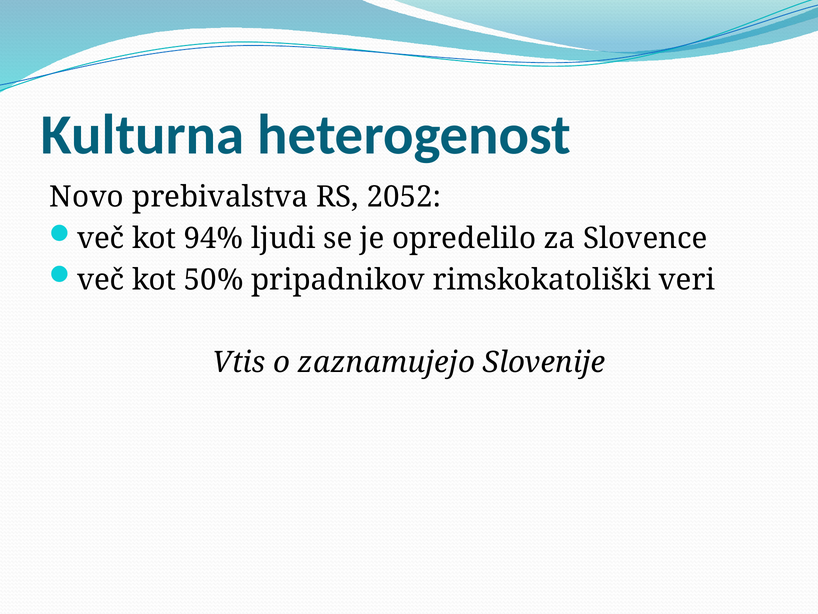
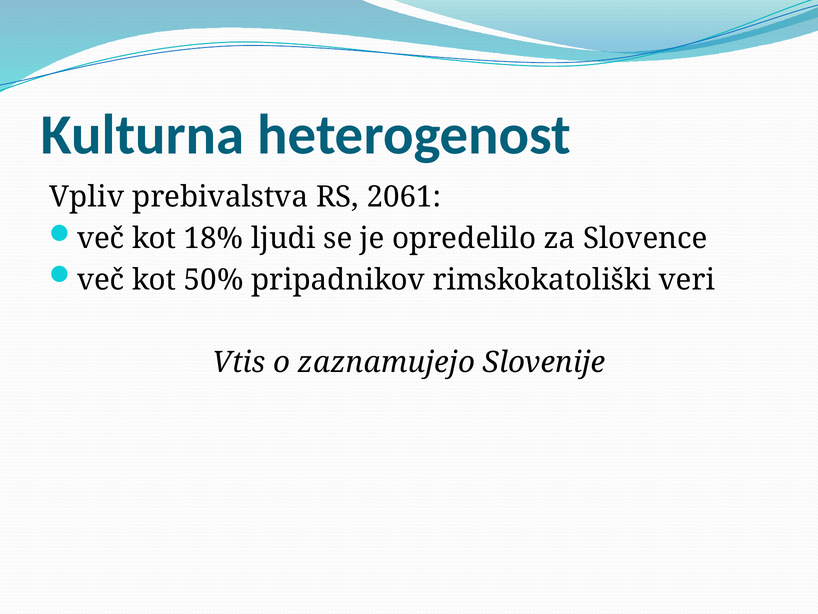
Novo: Novo -> Vpliv (87, 197)
2052: 2052 -> 2061 (404, 197)
94%: 94% -> 18% (214, 238)
